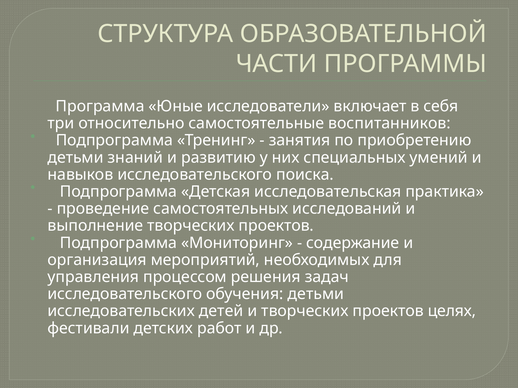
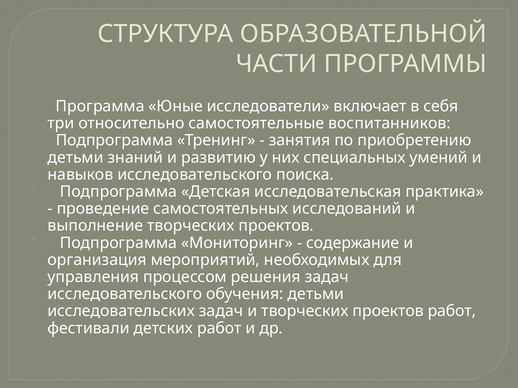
исследовательских детей: детей -> задач (221, 311)
проектов целях: целях -> работ (452, 311)
